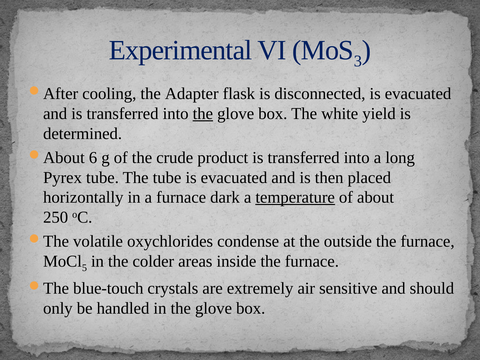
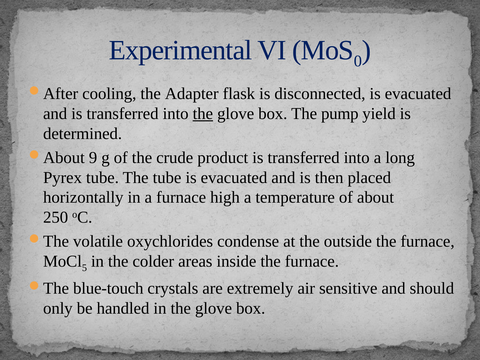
3: 3 -> 0 (358, 61)
white: white -> pump (340, 114)
6: 6 -> 9 (93, 158)
dark: dark -> high (225, 197)
temperature underline: present -> none (295, 197)
